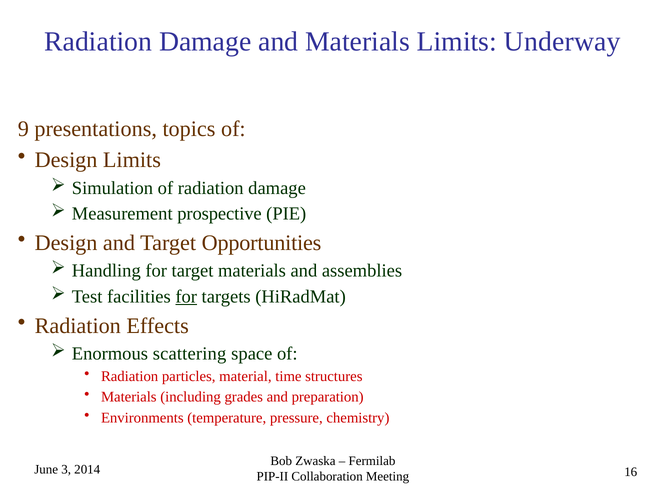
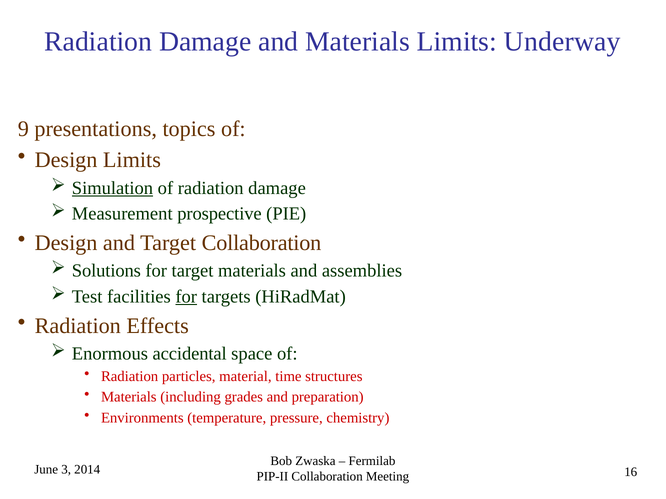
Simulation underline: none -> present (112, 188)
Target Opportunities: Opportunities -> Collaboration (262, 243)
Handling: Handling -> Solutions (106, 271)
scattering: scattering -> accidental (190, 354)
